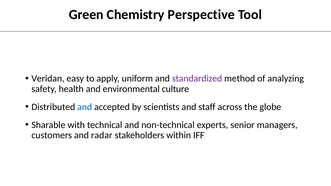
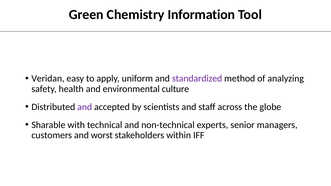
Perspective: Perspective -> Information (201, 15)
and colour: blue -> purple (85, 107)
radar: radar -> worst (102, 135)
